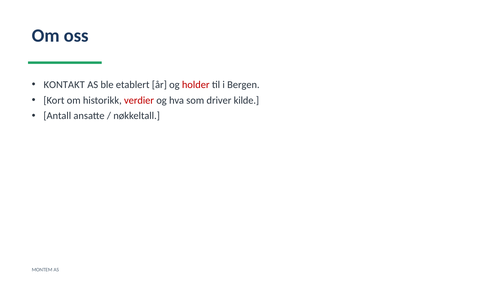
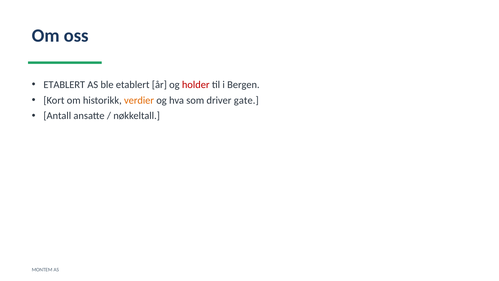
KONTAKT: KONTAKT -> ETABLERT (64, 85)
verdier colour: red -> orange (139, 100)
kilde: kilde -> gate (246, 100)
